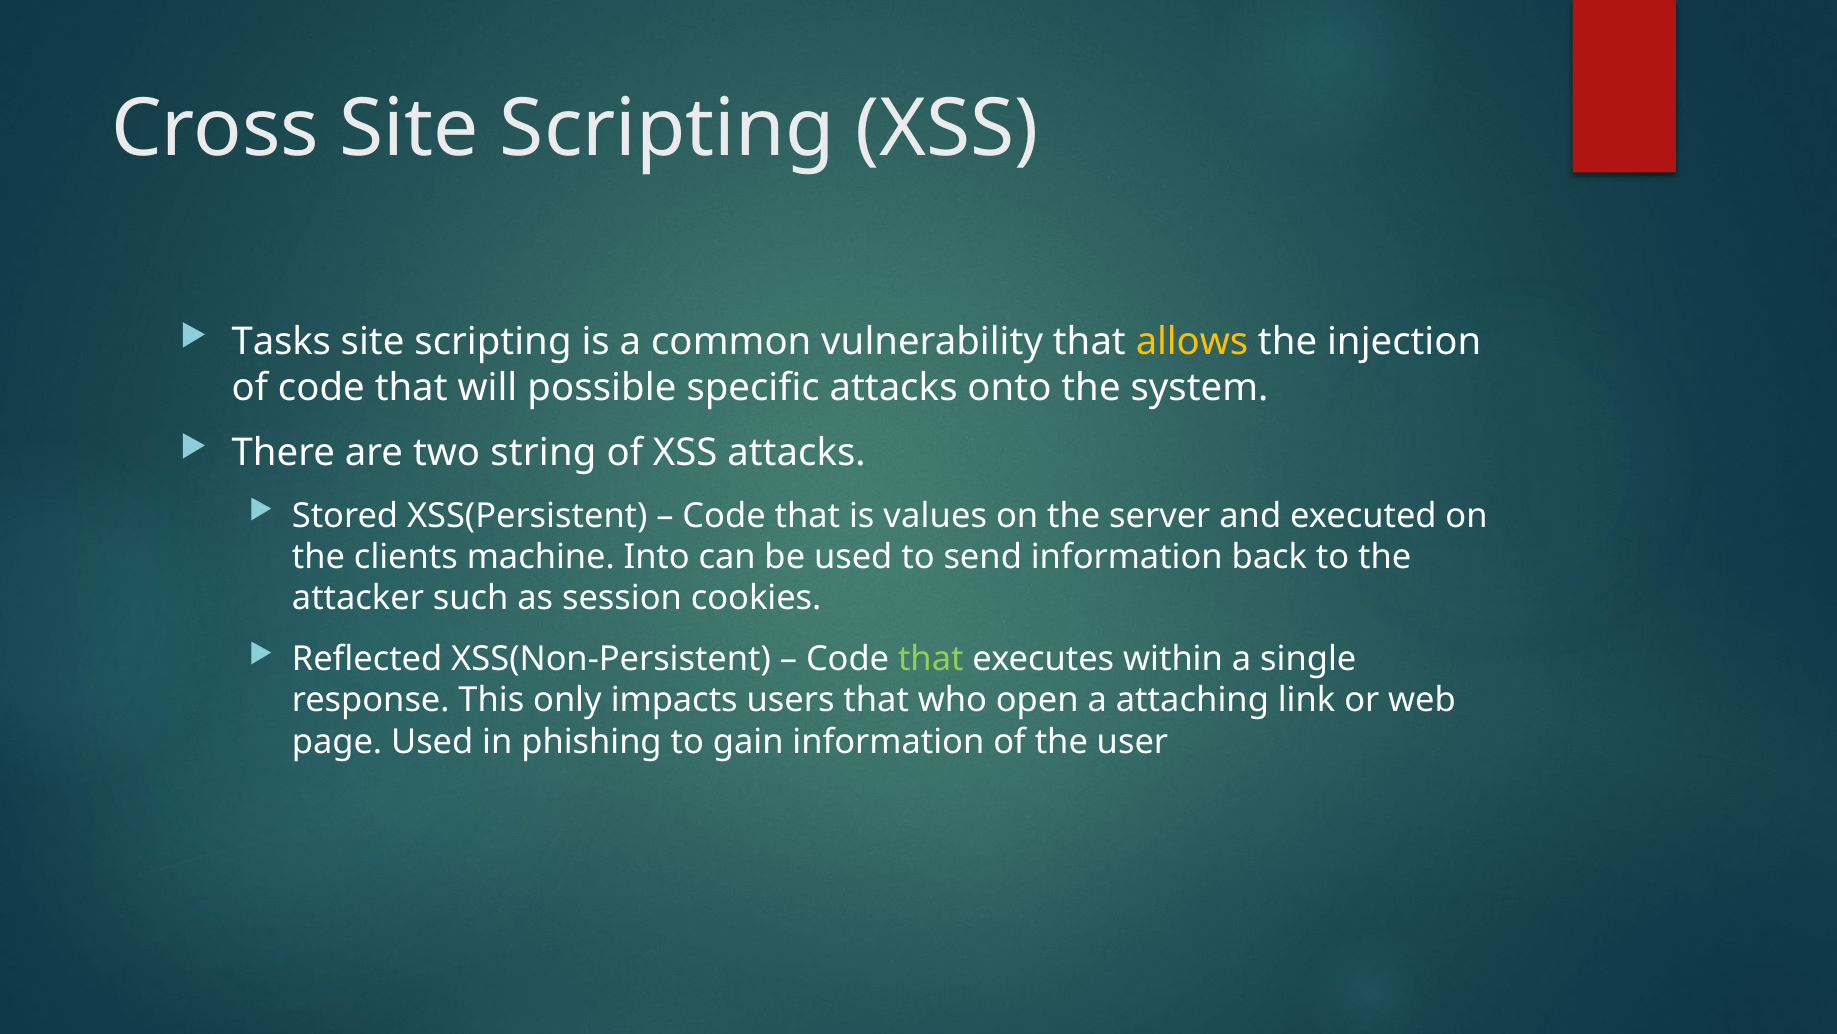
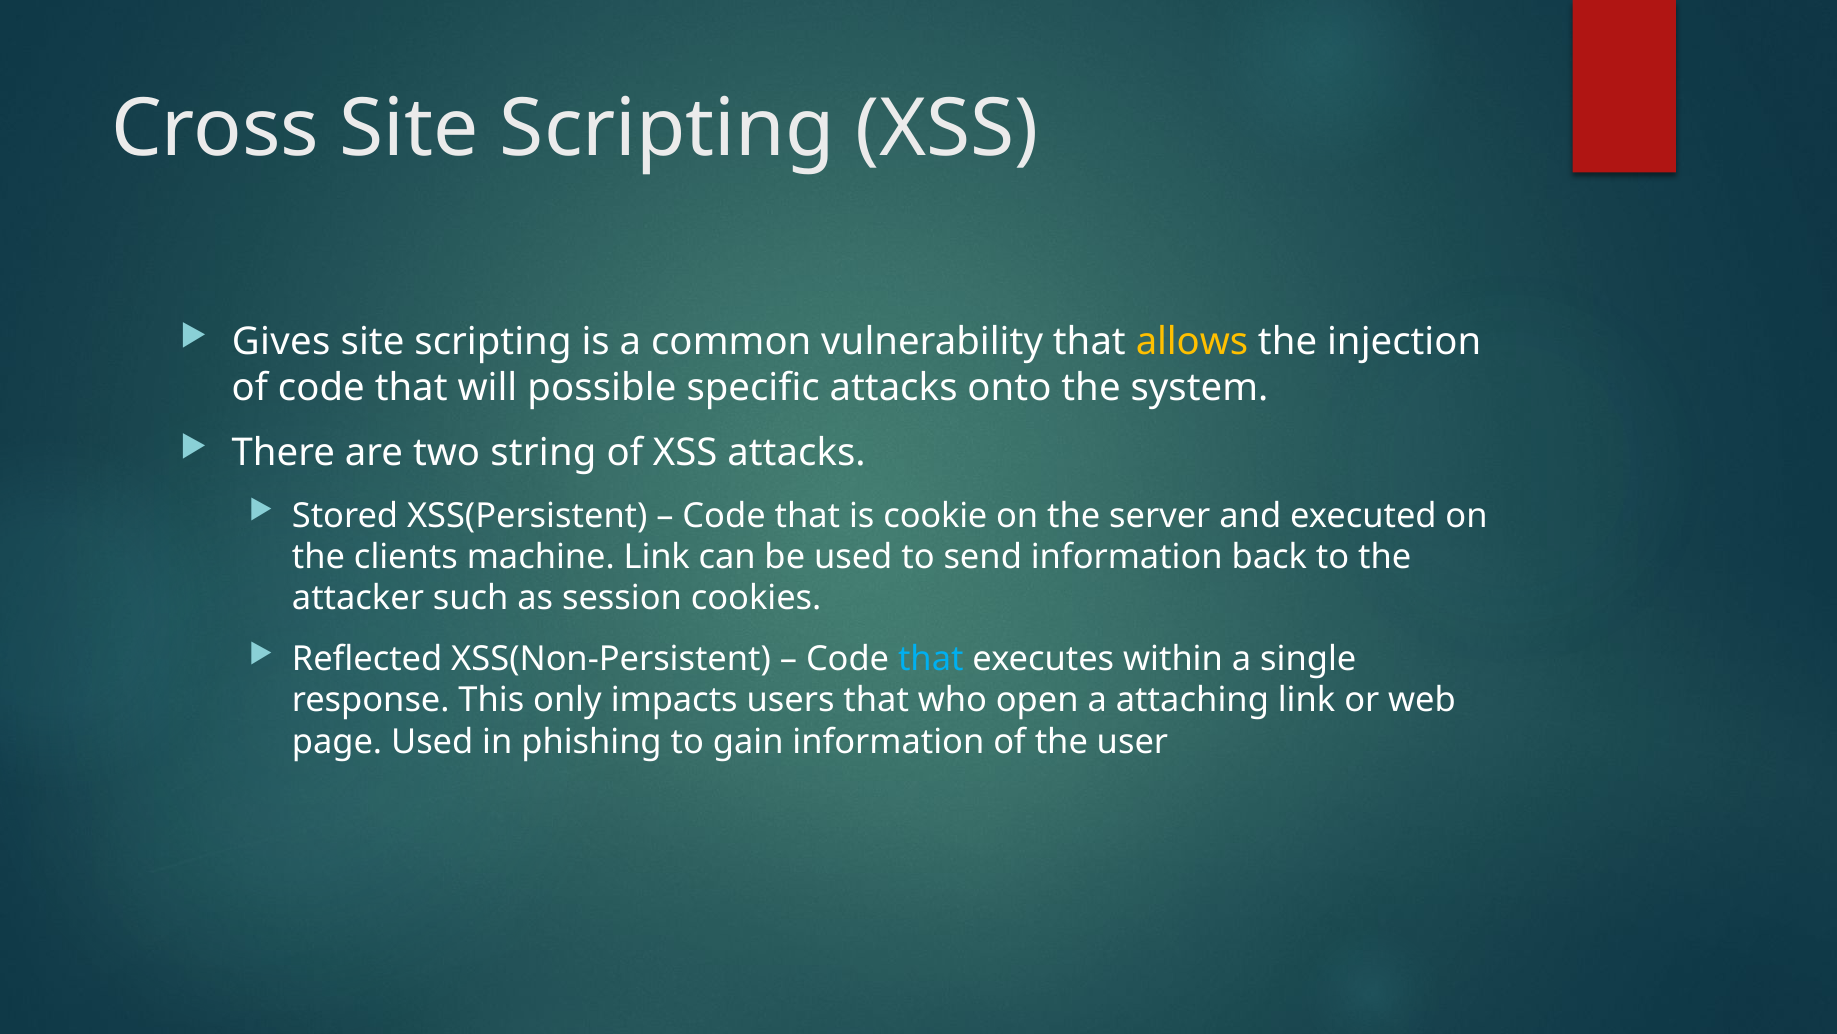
Tasks: Tasks -> Gives (281, 342)
values: values -> cookie (935, 515)
machine Into: Into -> Link (657, 557)
that colour: light green -> light blue (931, 659)
